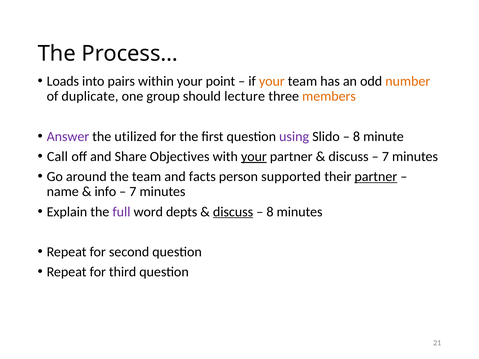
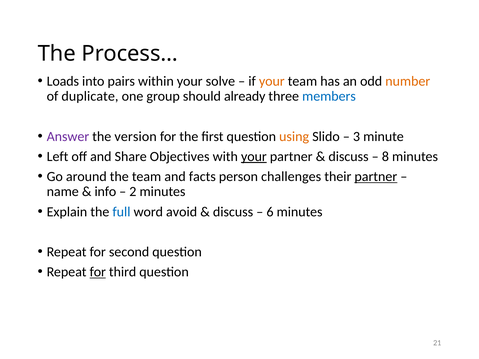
point: point -> solve (220, 81)
lecture: lecture -> already (245, 96)
members colour: orange -> blue (329, 96)
utilized: utilized -> version (136, 137)
using colour: purple -> orange (294, 137)
8: 8 -> 3 (357, 137)
Call: Call -> Left (58, 157)
7: 7 -> 8 (385, 157)
supported: supported -> challenges (291, 177)
7: 7 -> 2 (133, 192)
full colour: purple -> blue (121, 212)
depts: depts -> avoid (182, 212)
discuss underline: present -> none (233, 212)
8: 8 -> 6 (270, 212)
for underline: none -> present (98, 272)
